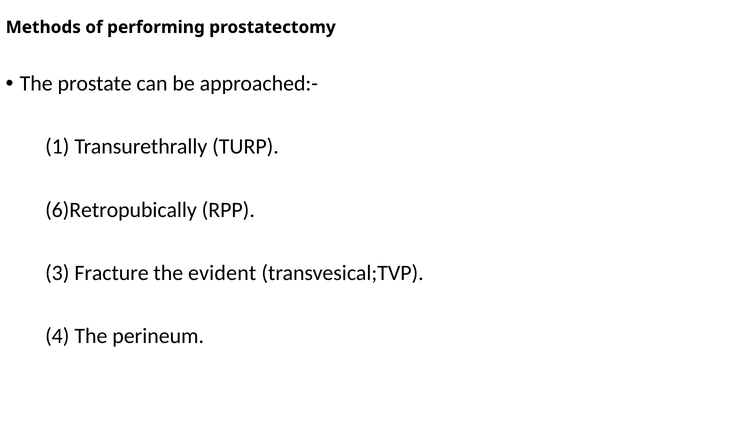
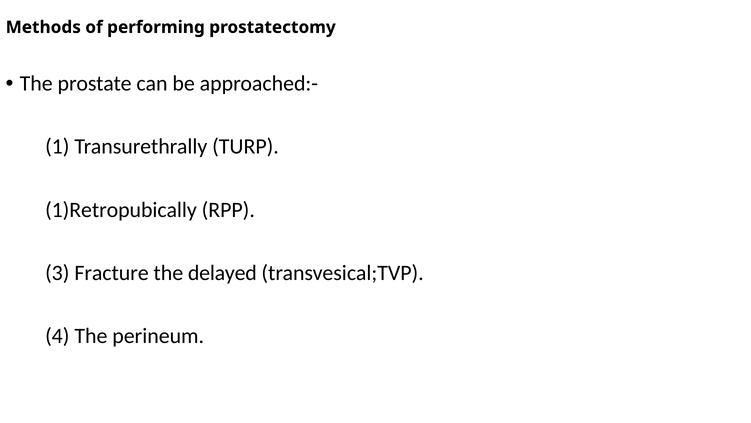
6)Retropubically: 6)Retropubically -> 1)Retropubically (121, 209)
evident: evident -> delayed (222, 272)
